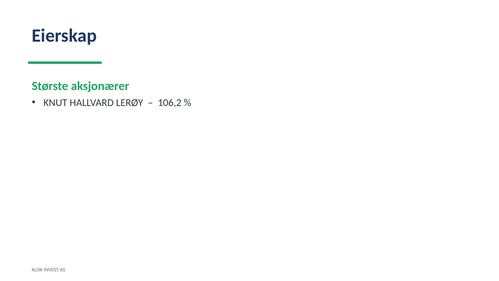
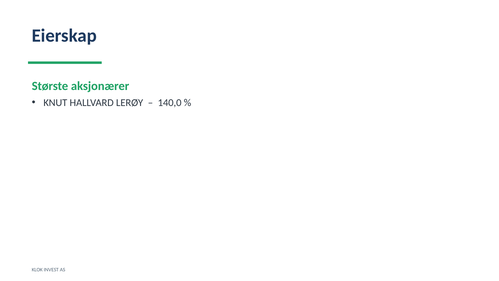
106,2: 106,2 -> 140,0 (170, 103)
